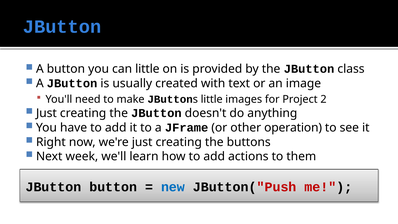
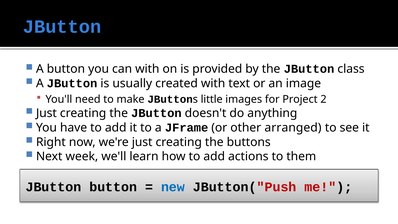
can little: little -> with (147, 69)
operation: operation -> arranged (293, 128)
